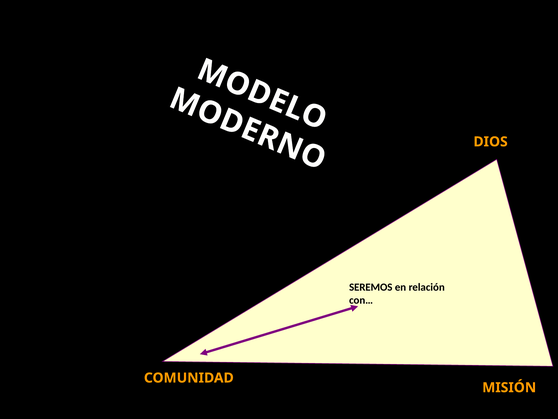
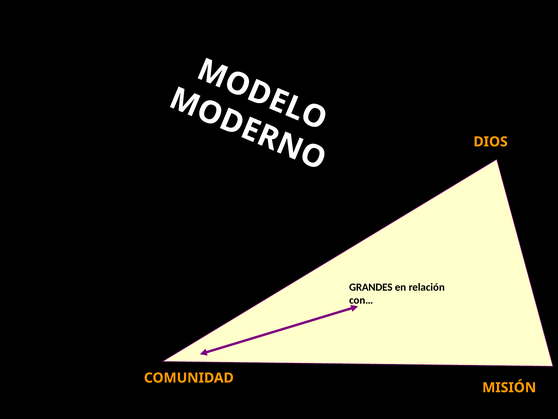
SEREMOS: SEREMOS -> GRANDES (371, 287)
